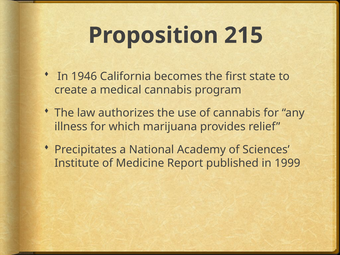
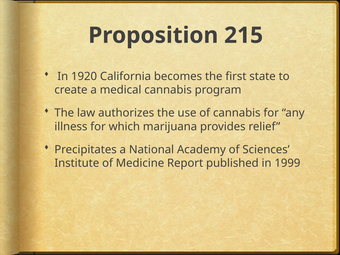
1946: 1946 -> 1920 (84, 76)
